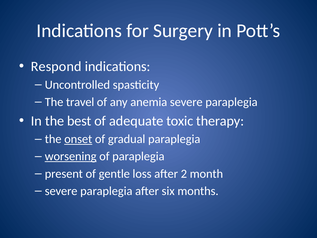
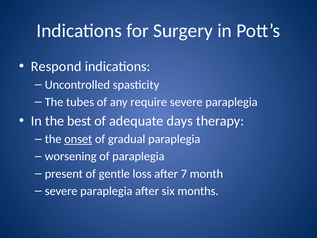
travel: travel -> tubes (80, 102)
anemia: anemia -> require (149, 102)
toxic: toxic -> days (180, 121)
worsening underline: present -> none (71, 156)
2: 2 -> 7 (184, 174)
